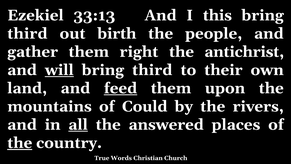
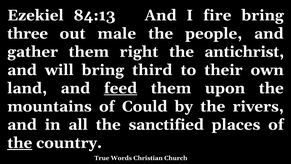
33:13: 33:13 -> 84:13 (94, 15)
this: this -> fire (217, 15)
third: third -> three (28, 34)
birth: birth -> male (117, 34)
will underline: present -> none (59, 70)
all underline: present -> none (78, 124)
answered: answered -> sanctified (166, 124)
